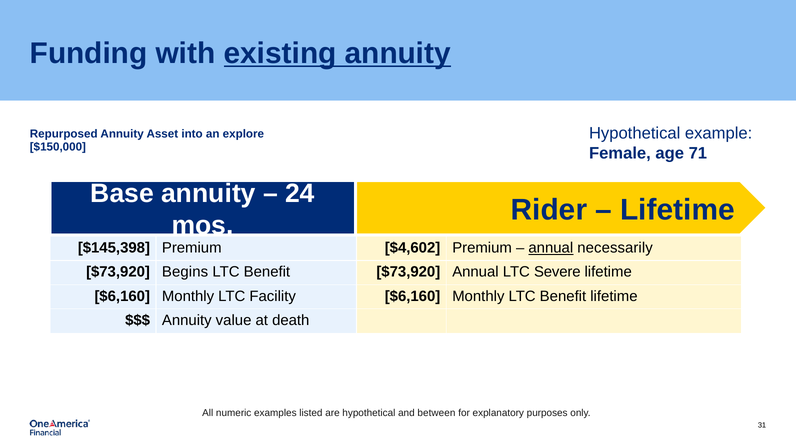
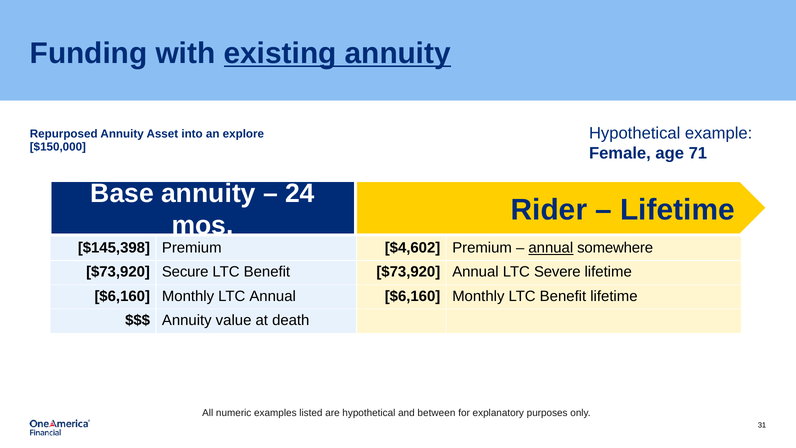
necessarily: necessarily -> somewhere (615, 248)
Begins: Begins -> Secure (185, 272)
LTC Facility: Facility -> Annual (273, 296)
